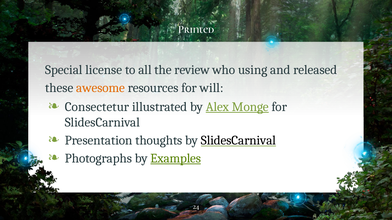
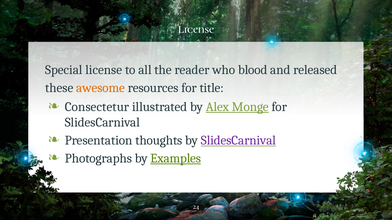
Printed: Printed -> License (196, 29)
review: review -> reader (192, 70)
using: using -> blood (253, 70)
will: will -> title (212, 88)
SlidesCarnival colour: black -> purple (238, 141)
